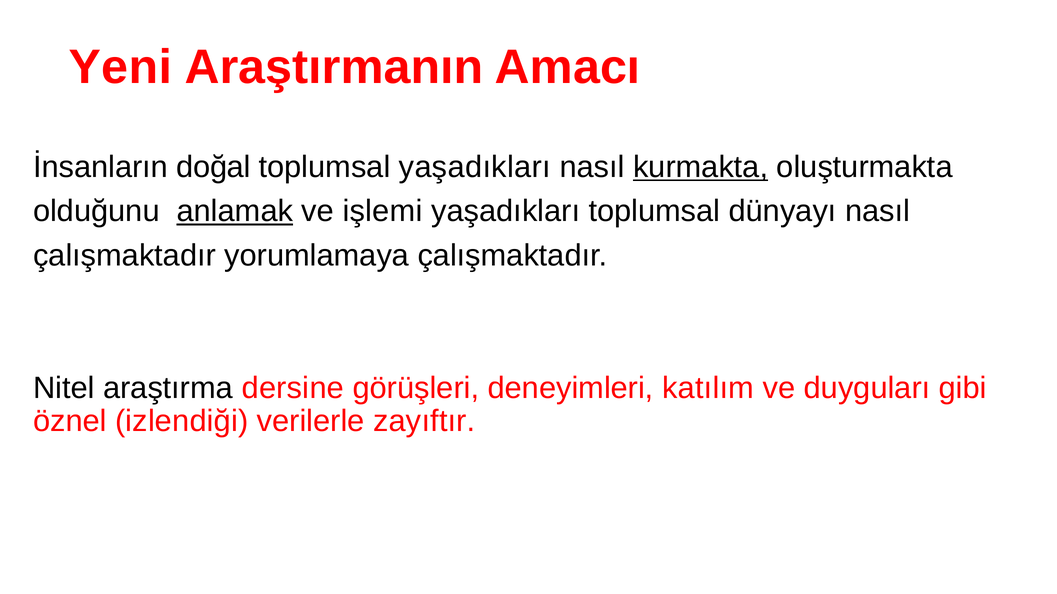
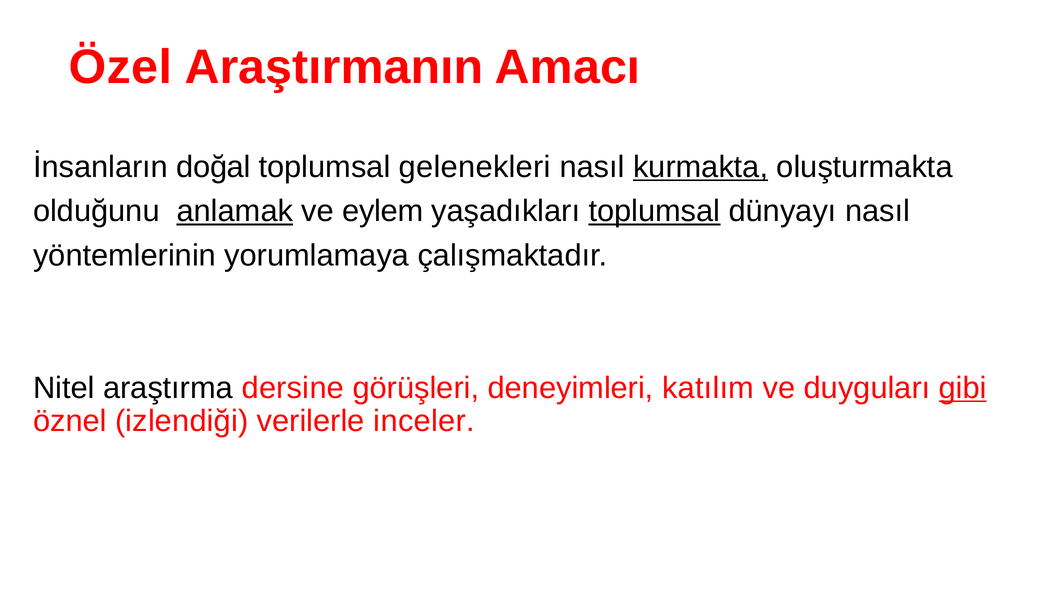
Yeni: Yeni -> Özel (120, 67)
toplumsal yaşadıkları: yaşadıkları -> gelenekleri (475, 167)
işlemi: işlemi -> eylem (383, 211)
toplumsal underline: none -> present (654, 211)
çalışmaktadır: çalışmaktadır -> yöntemlerinin (125, 256)
gibi underline: none -> present (963, 388)
zayıftır: zayıftır -> inceler (424, 422)
